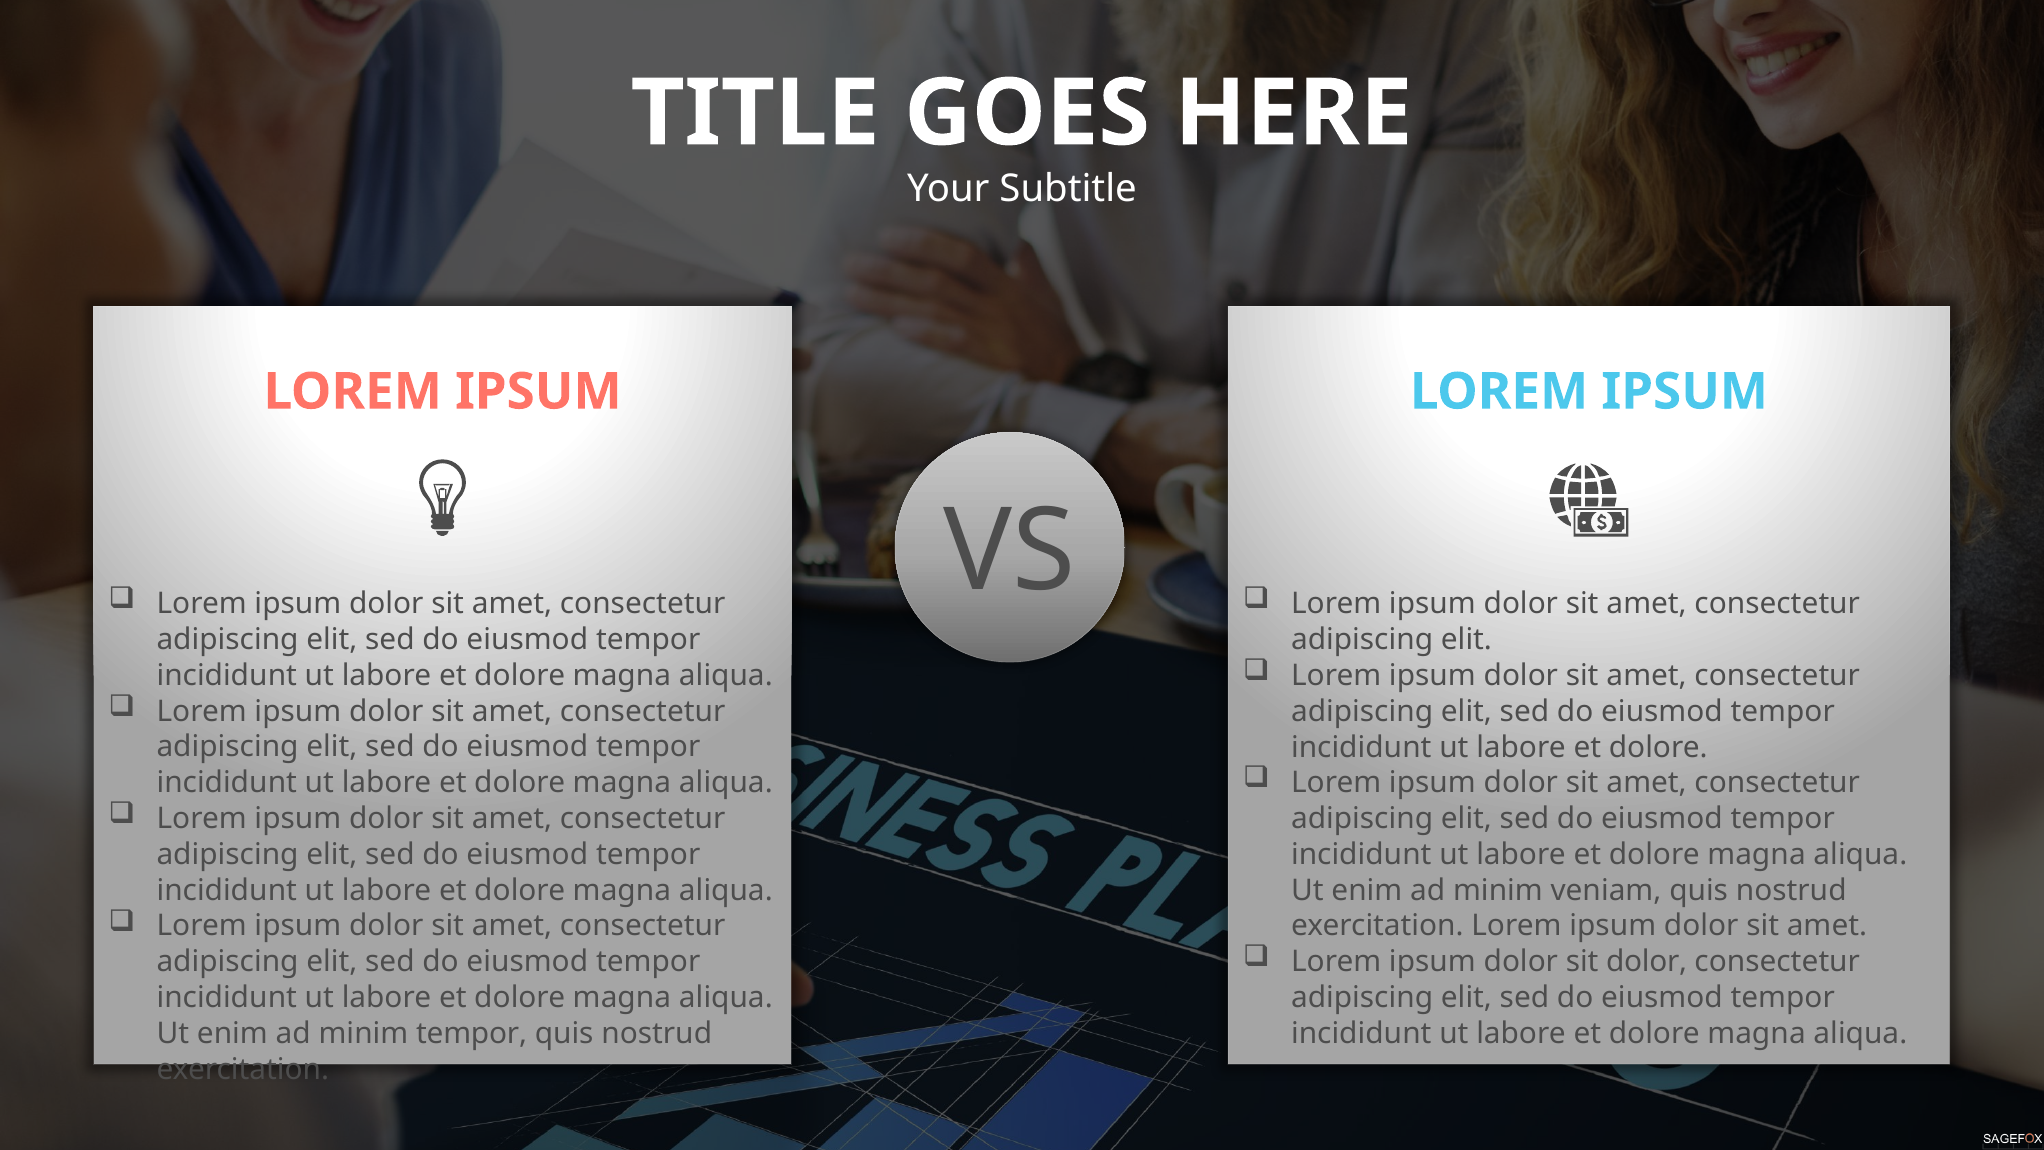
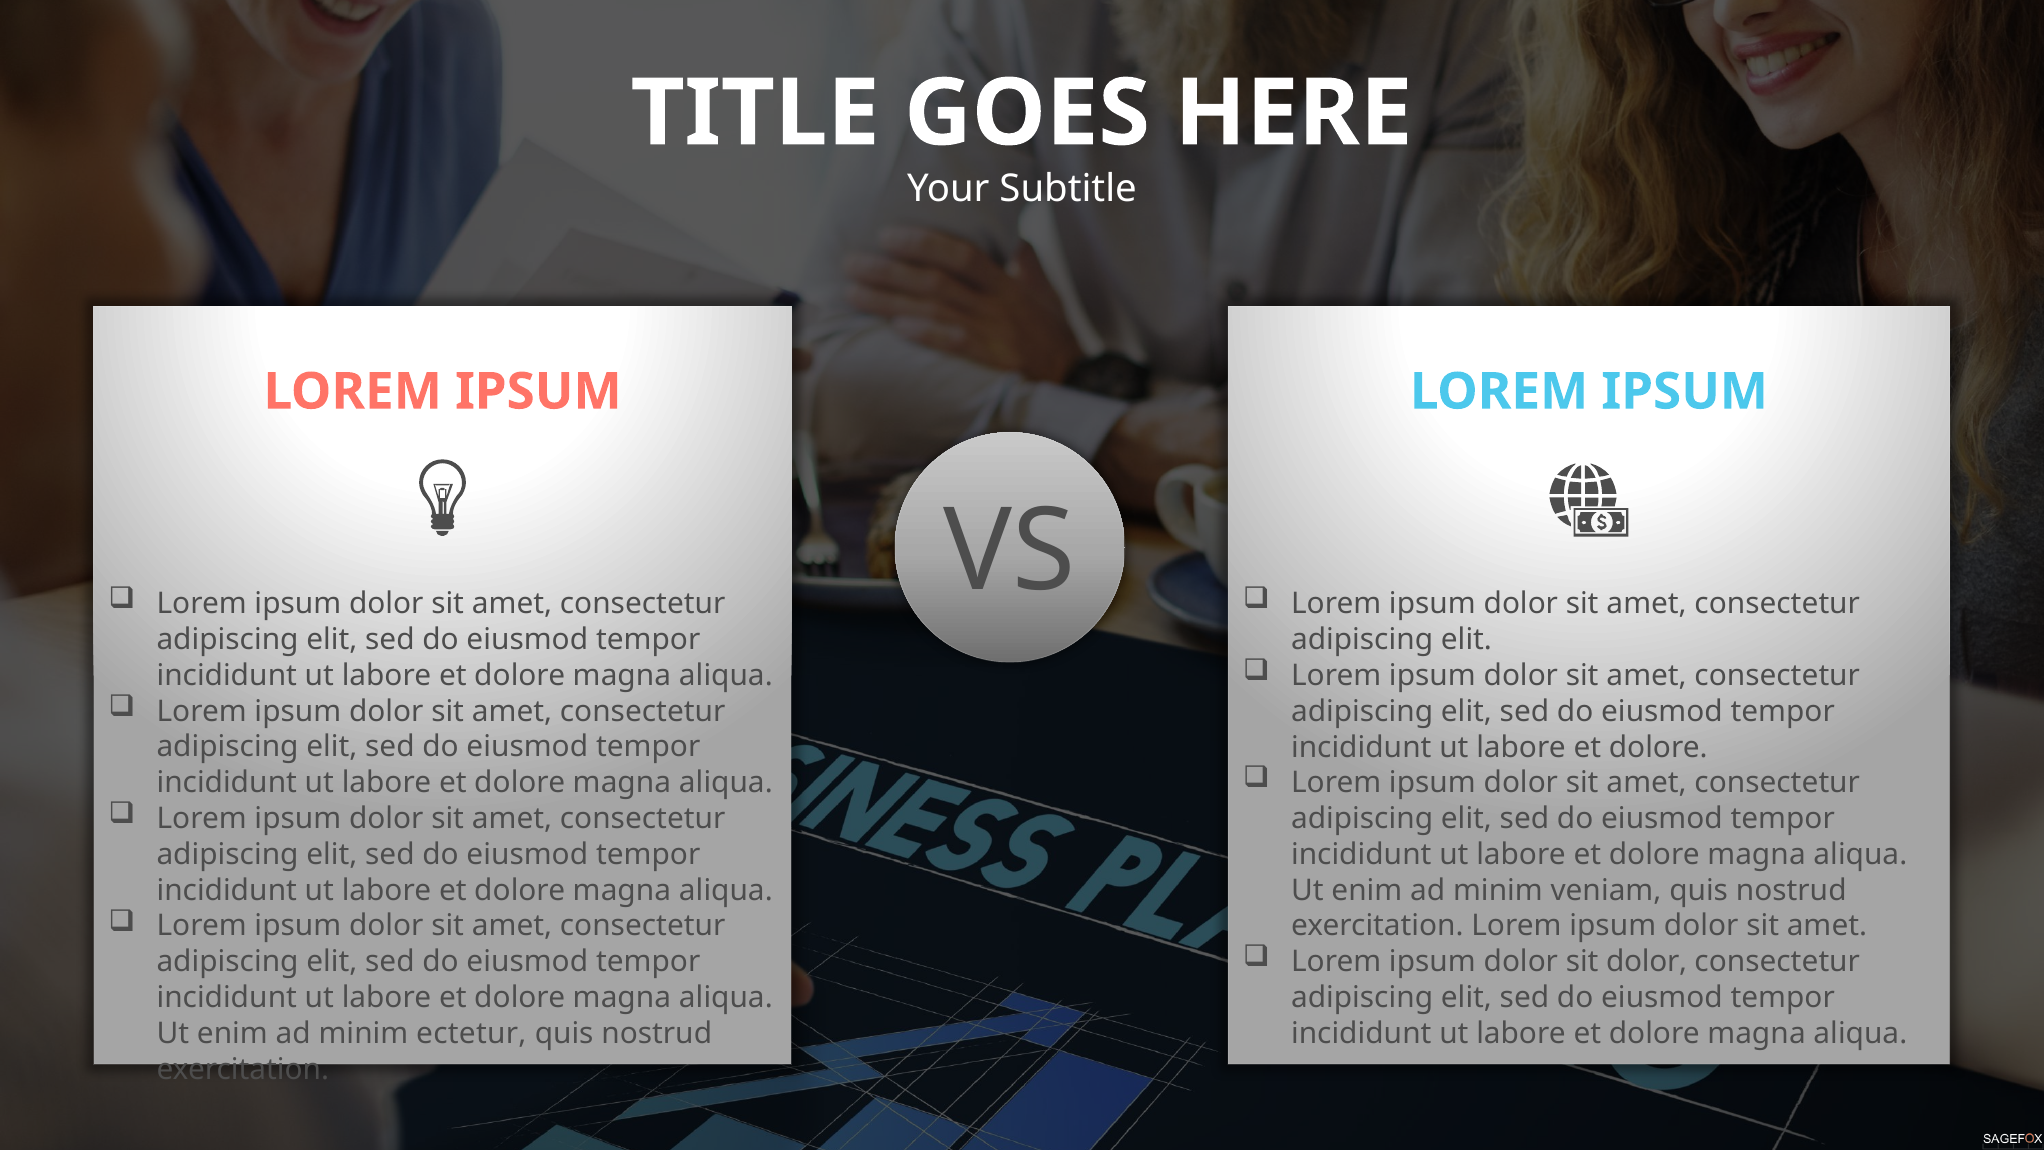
minim tempor: tempor -> ectetur (471, 1033)
